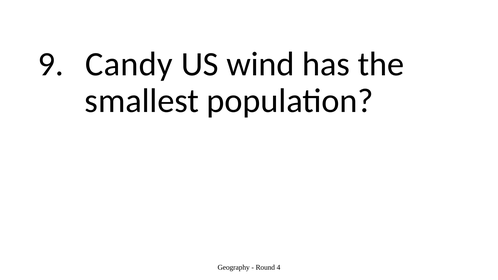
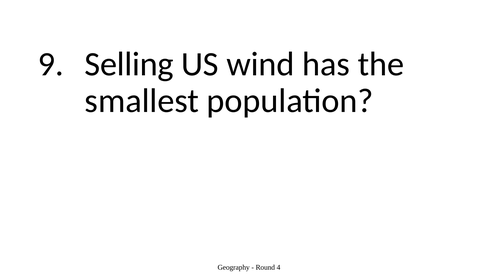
Candy: Candy -> Selling (129, 64)
